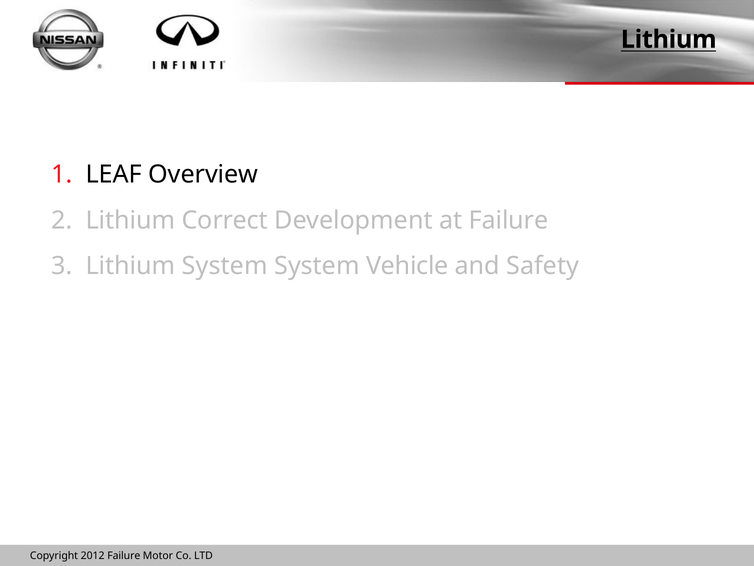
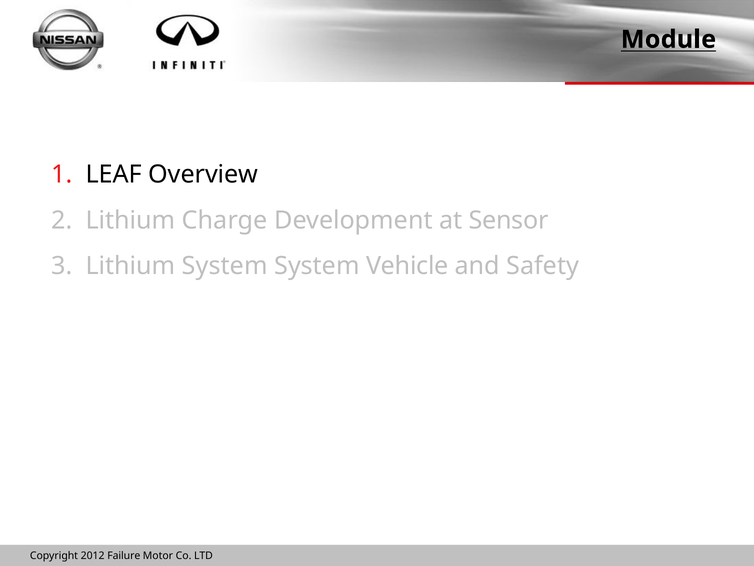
Lithium: Lithium -> Module (668, 39)
Correct: Correct -> Charge (225, 220)
at Failure: Failure -> Sensor (509, 220)
